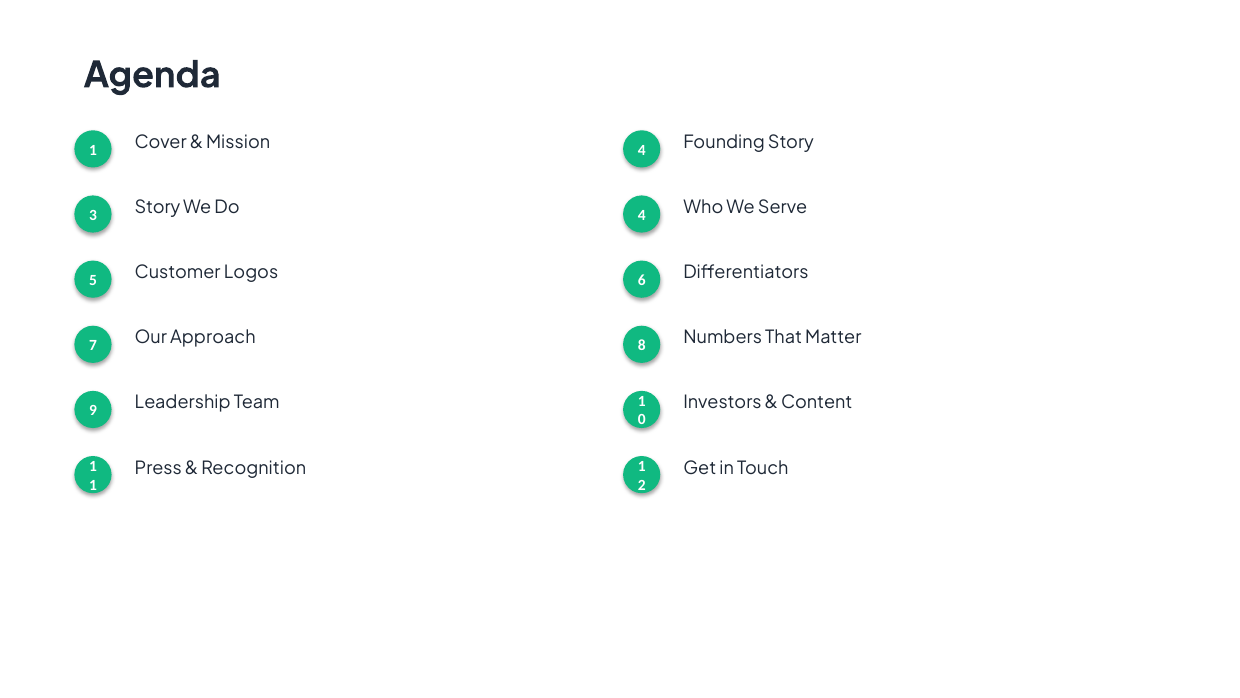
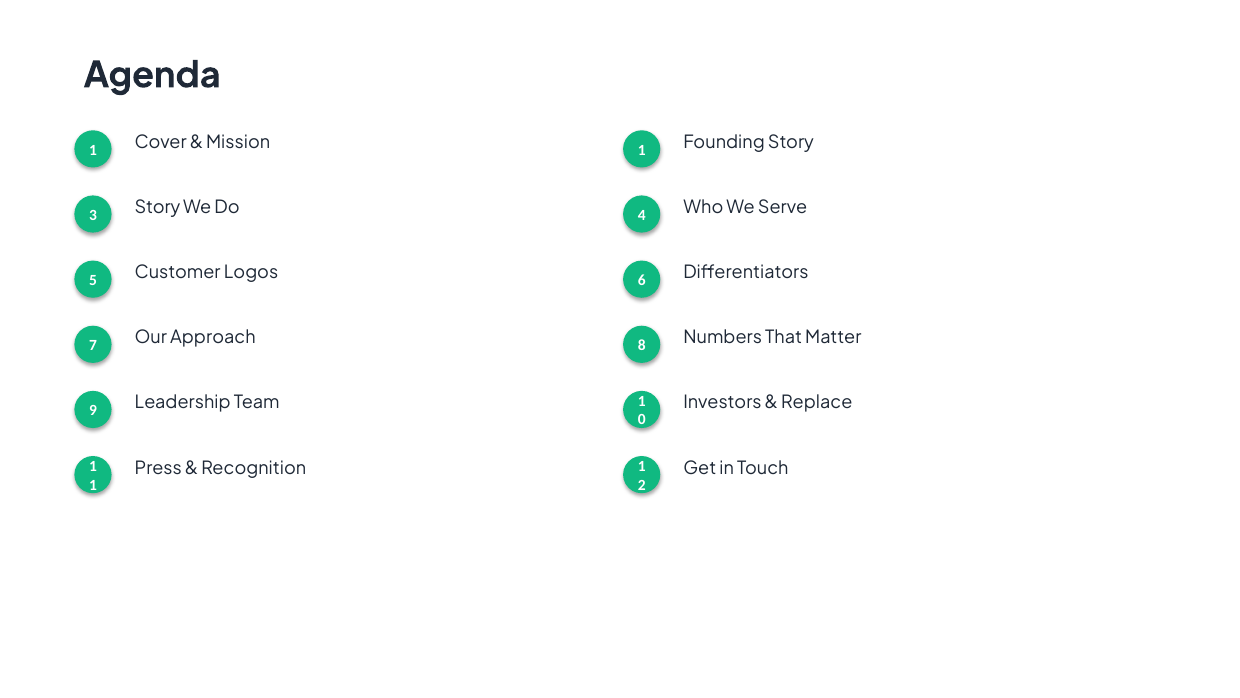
Mission 4: 4 -> 1 (642, 150)
Content: Content -> Replace (817, 403)
